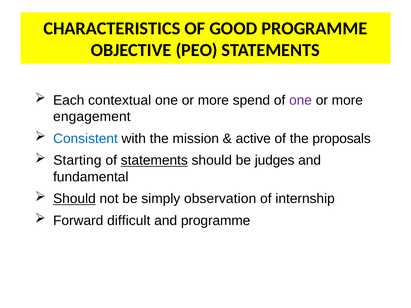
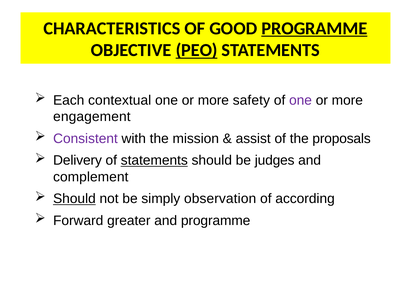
PROGRAMME underline: none -> present (314, 28)
PEO underline: none -> present (197, 50)
spend: spend -> safety (251, 100)
Consistent colour: blue -> purple (85, 139)
active: active -> assist (253, 139)
Starting: Starting -> Delivery (78, 161)
fundamental: fundamental -> complement (91, 177)
internship: internship -> according (305, 199)
difficult: difficult -> greater (129, 221)
